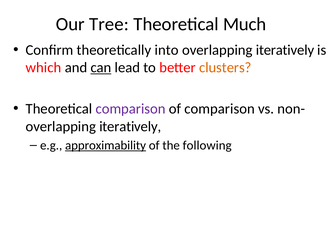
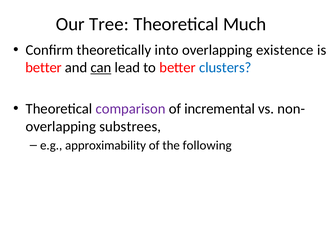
iteratively: iteratively -> existence (285, 50)
which: which -> better (44, 67)
clusters colour: orange -> blue (225, 67)
of comparison: comparison -> incremental (220, 109)
iteratively: iteratively -> substrees (130, 126)
approximability underline: present -> none (106, 145)
